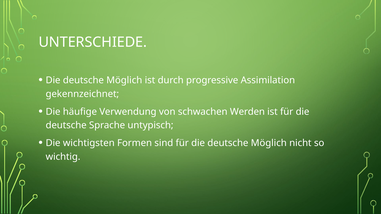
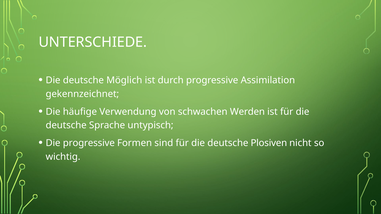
Die wichtigsten: wichtigsten -> progressive (89, 143)
für die deutsche Möglich: Möglich -> Plosiven (269, 143)
